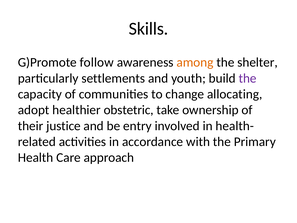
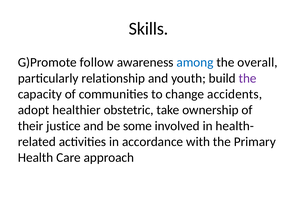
among colour: orange -> blue (195, 62)
shelter: shelter -> overall (258, 62)
settlements: settlements -> relationship (113, 78)
allocating: allocating -> accidents (235, 94)
entry: entry -> some (138, 126)
